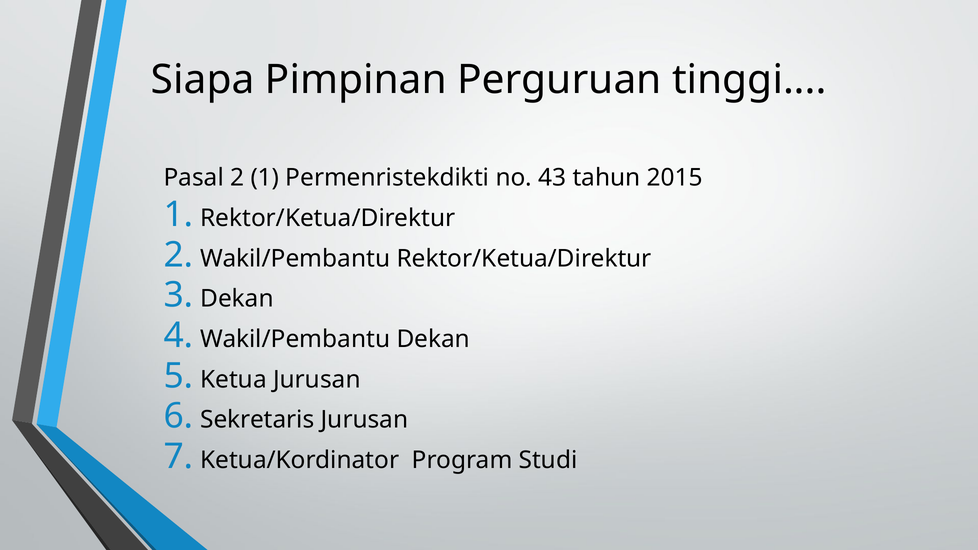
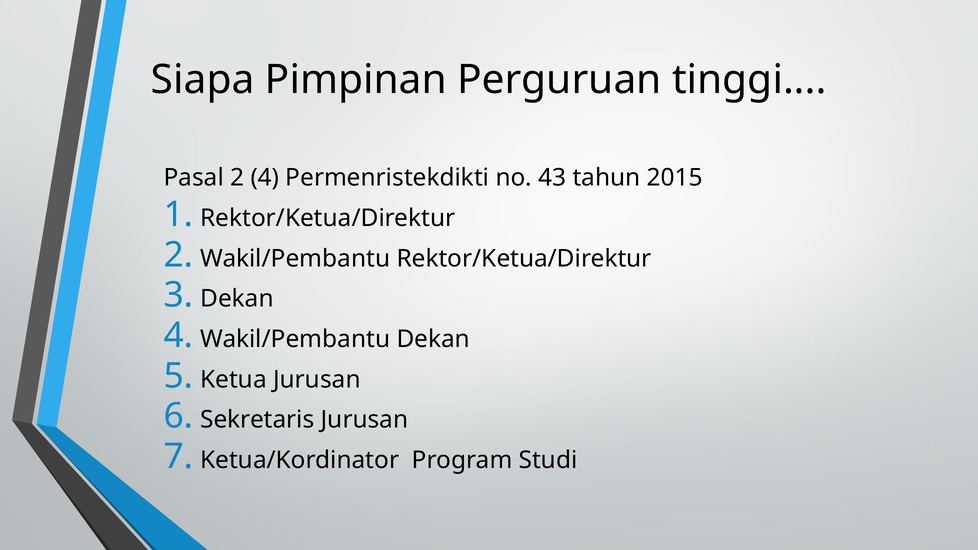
2 1: 1 -> 4 (265, 178)
